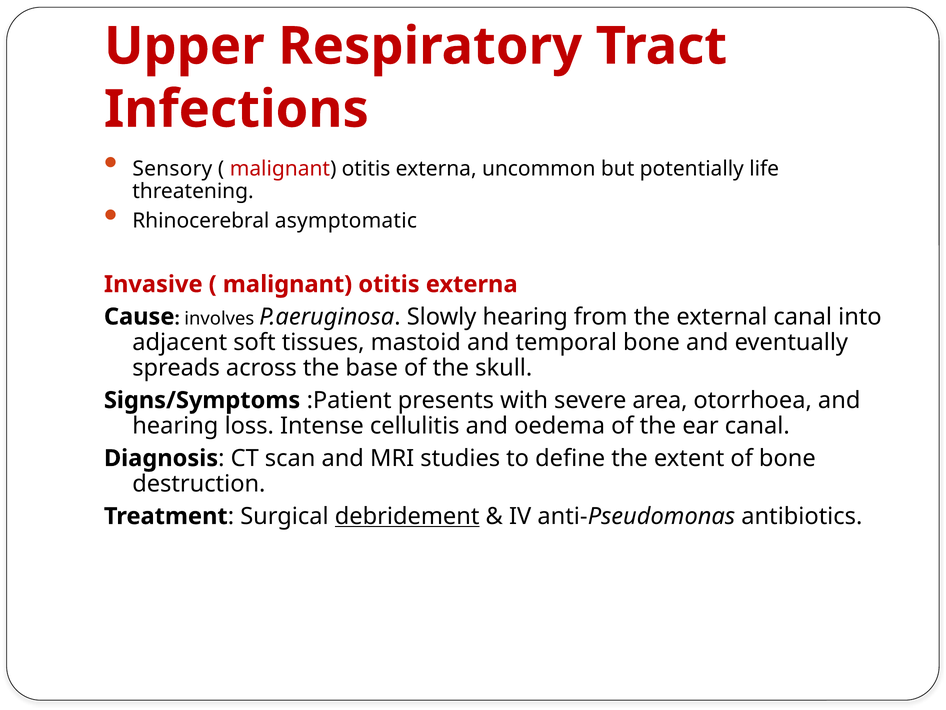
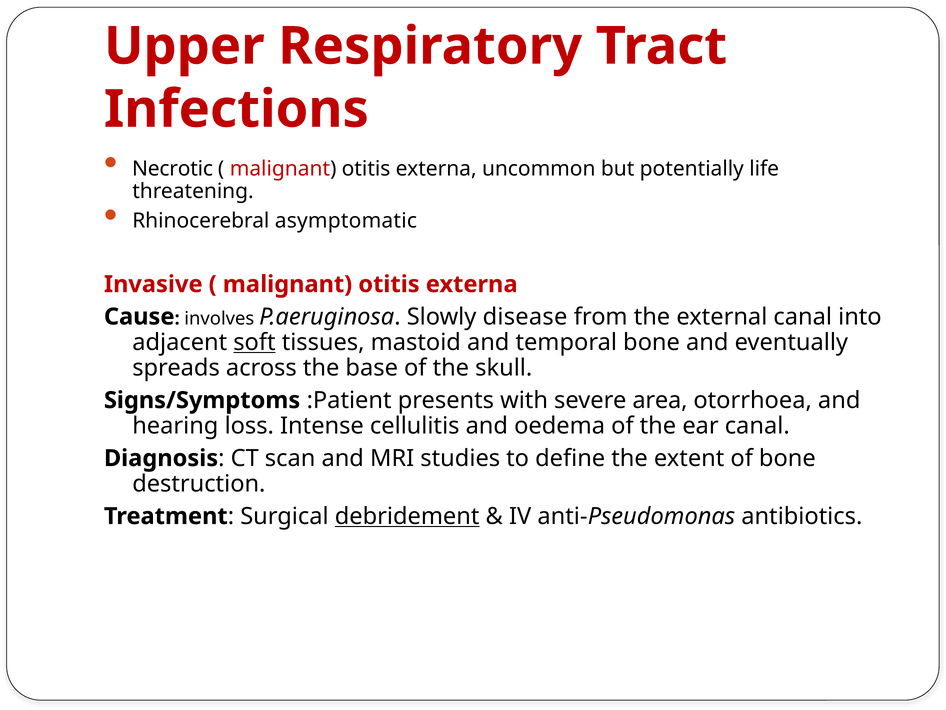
Sensory: Sensory -> Necrotic (173, 169)
Slowly hearing: hearing -> disease (525, 317)
soft underline: none -> present (254, 342)
